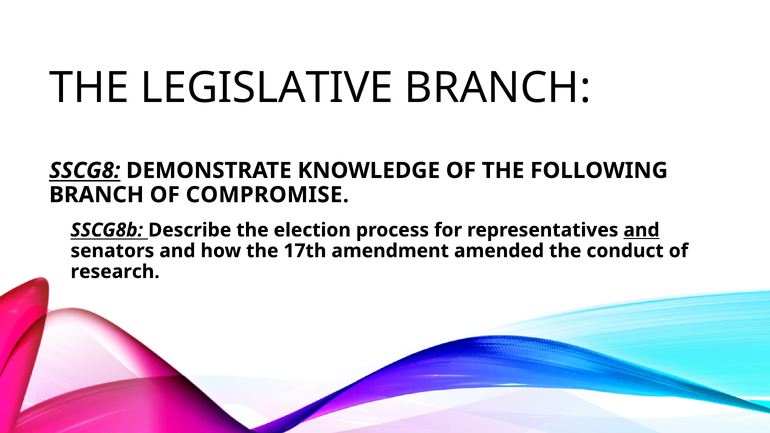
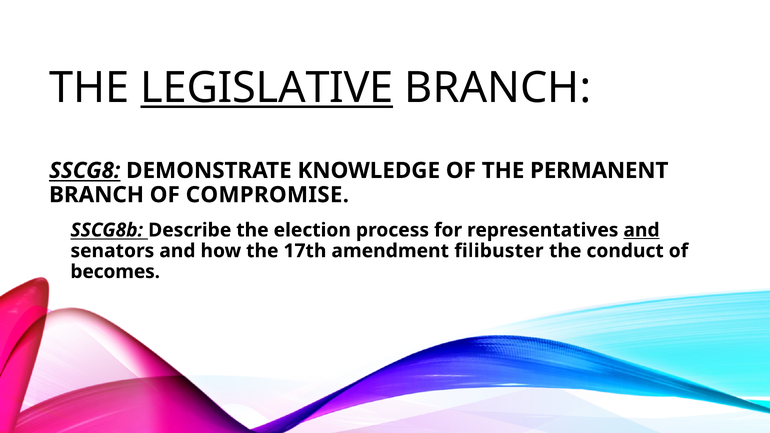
LEGISLATIVE underline: none -> present (267, 88)
FOLLOWING: FOLLOWING -> PERMANENT (599, 171)
amended: amended -> filibuster (499, 251)
research: research -> becomes (115, 272)
